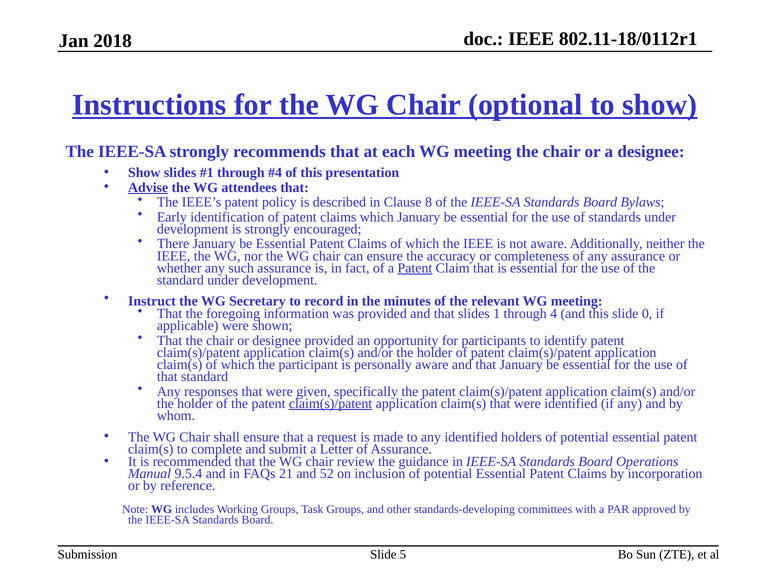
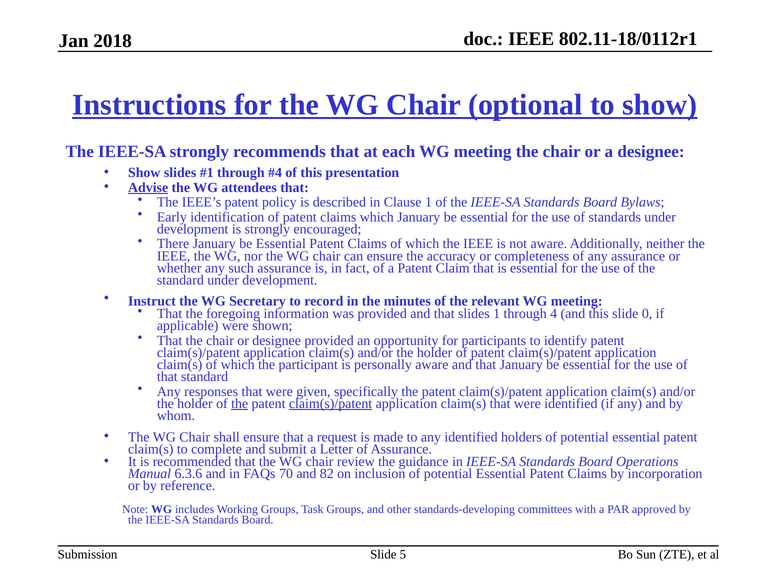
Clause 8: 8 -> 1 (428, 202)
Patent underline: present -> none (415, 268)
the underline: none -> present (240, 403)
9.5.4: 9.5.4 -> 6.3.6 (188, 473)
21: 21 -> 70 (286, 473)
52: 52 -> 82 (327, 473)
